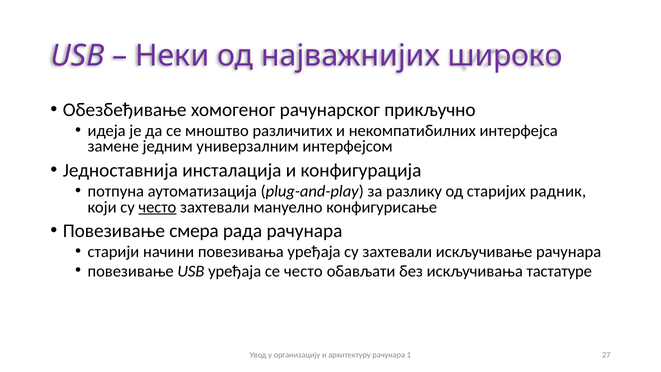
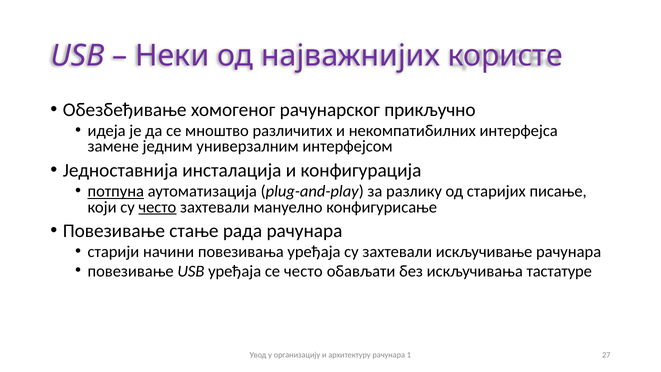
широко: широко -> користе (505, 56)
потпуна underline: none -> present (116, 191)
радник: радник -> писање (558, 191)
смера: смера -> стање (194, 231)
